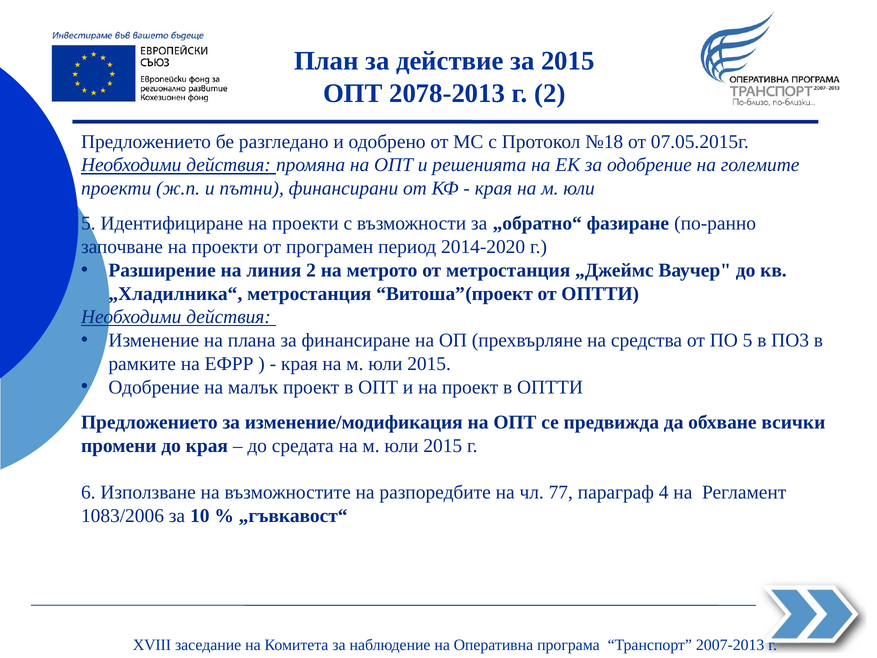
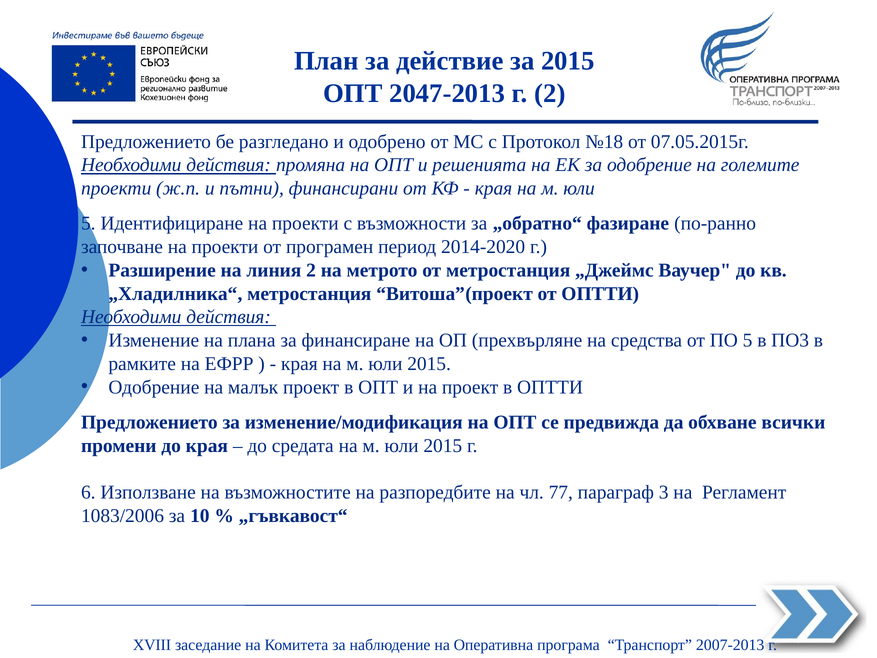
2078-2013: 2078-2013 -> 2047-2013 (447, 93)
4: 4 -> 3 (664, 492)
